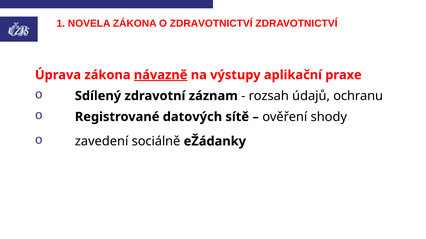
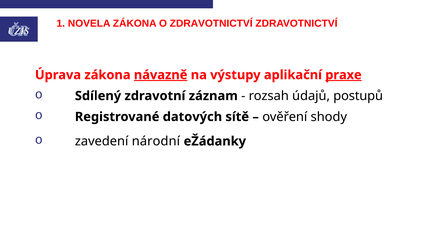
praxe underline: none -> present (343, 75)
ochranu: ochranu -> postupů (358, 96)
sociálně: sociálně -> národní (156, 142)
